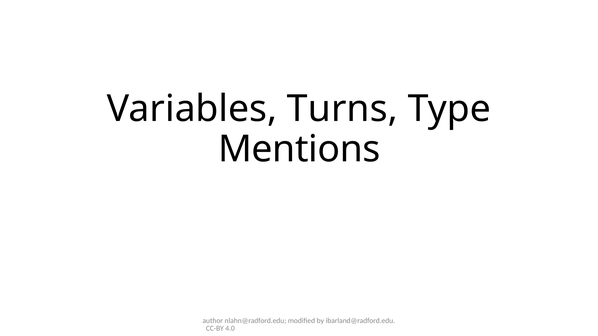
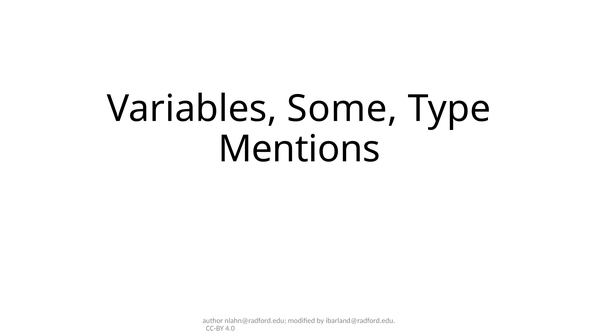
Turns: Turns -> Some (342, 109)
